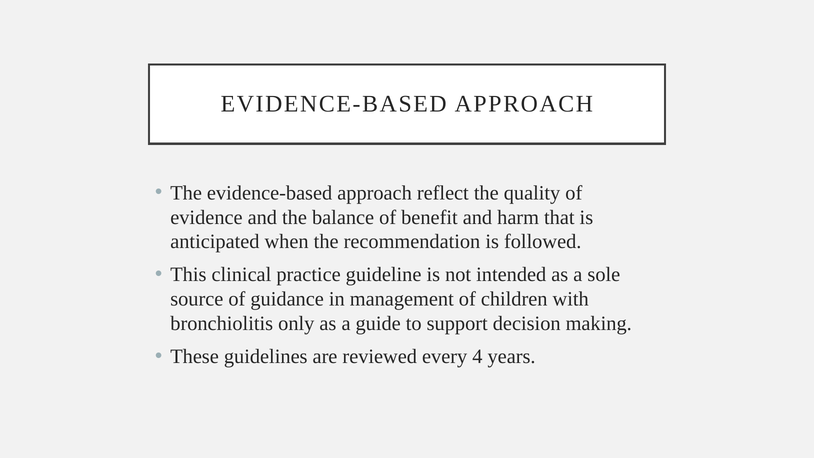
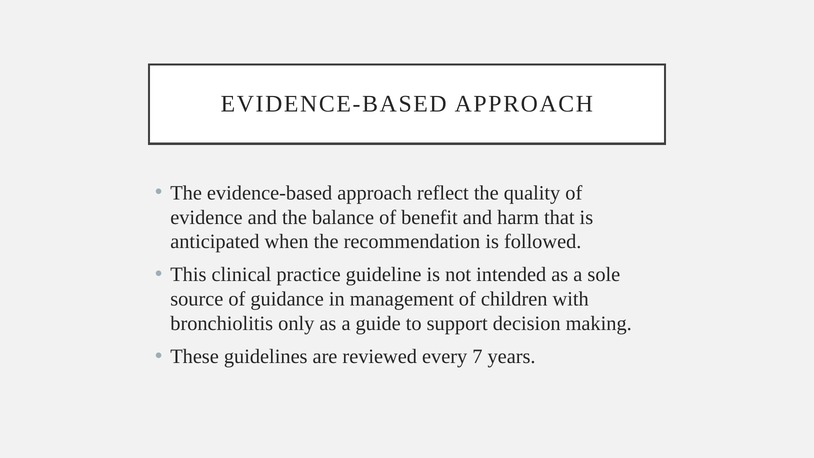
4: 4 -> 7 (477, 356)
